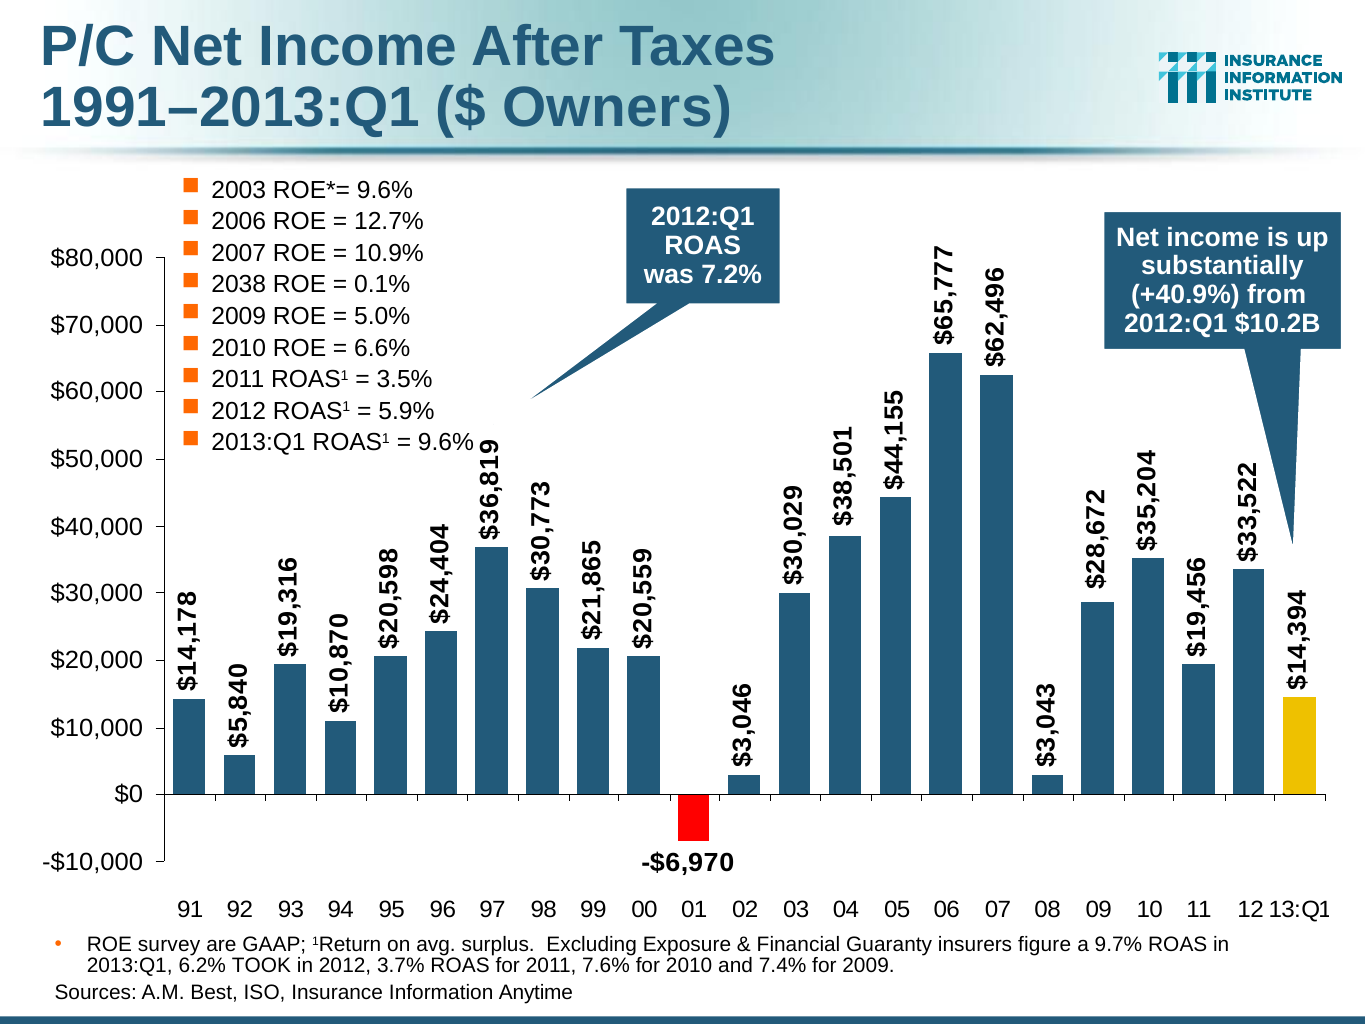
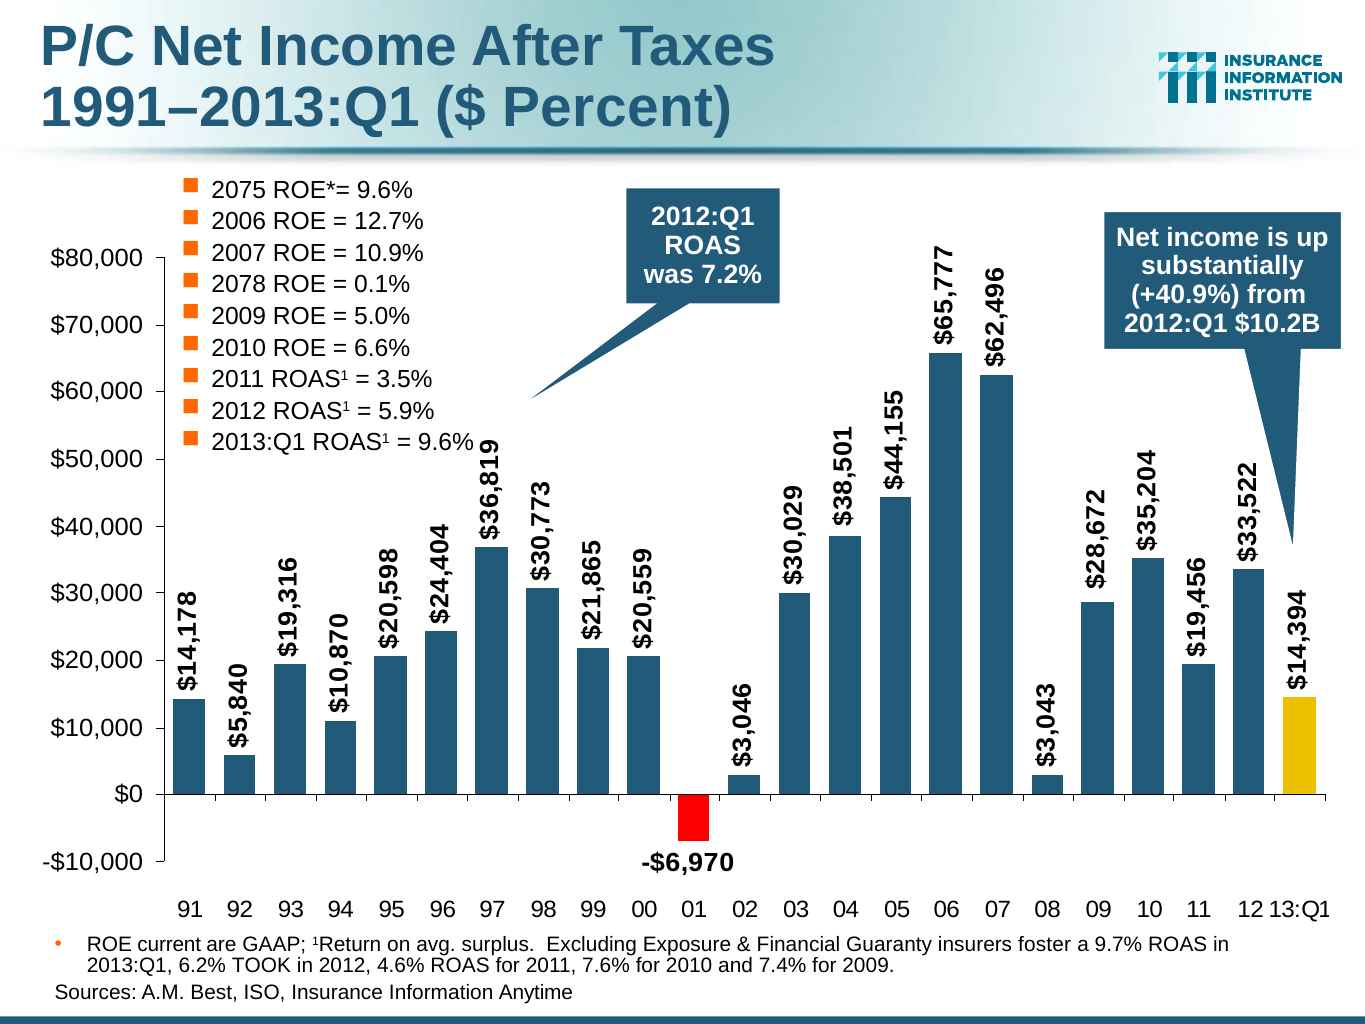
Owners: Owners -> Percent (617, 108)
2003: 2003 -> 2075 (239, 190)
2038: 2038 -> 2078 (239, 285)
survey: survey -> current (169, 944)
figure: figure -> foster (1045, 944)
3.7%: 3.7% -> 4.6% (401, 966)
